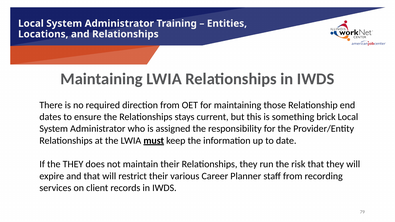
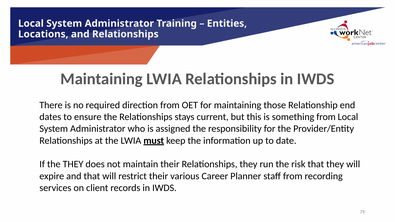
something brick: brick -> from (326, 117)
